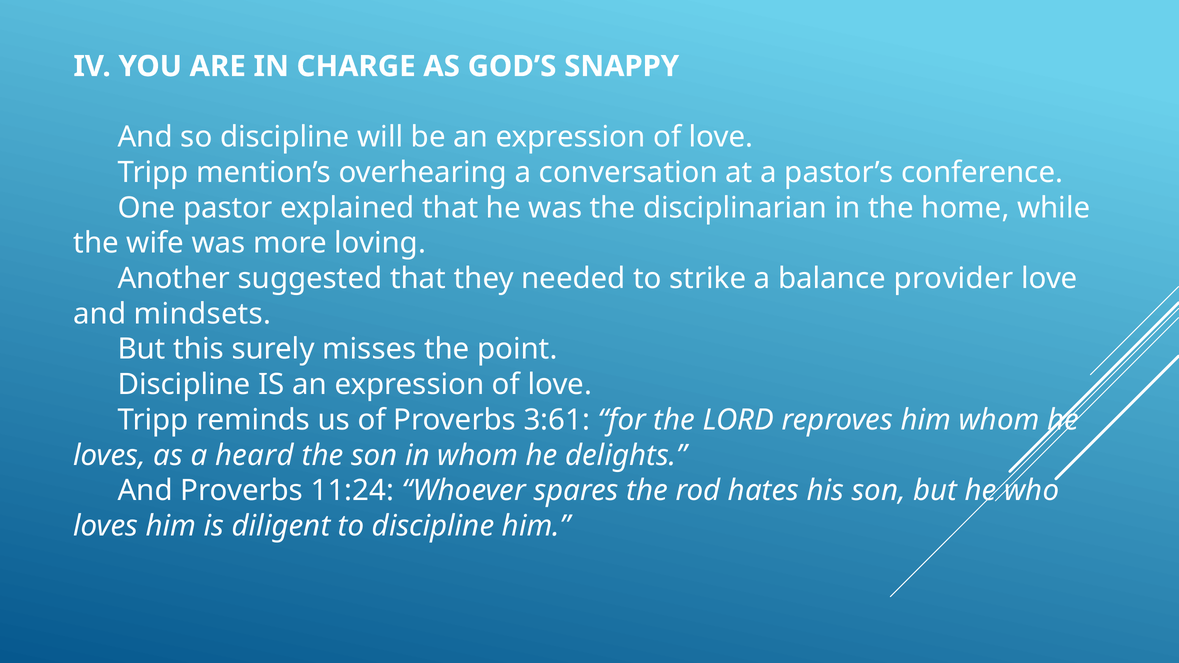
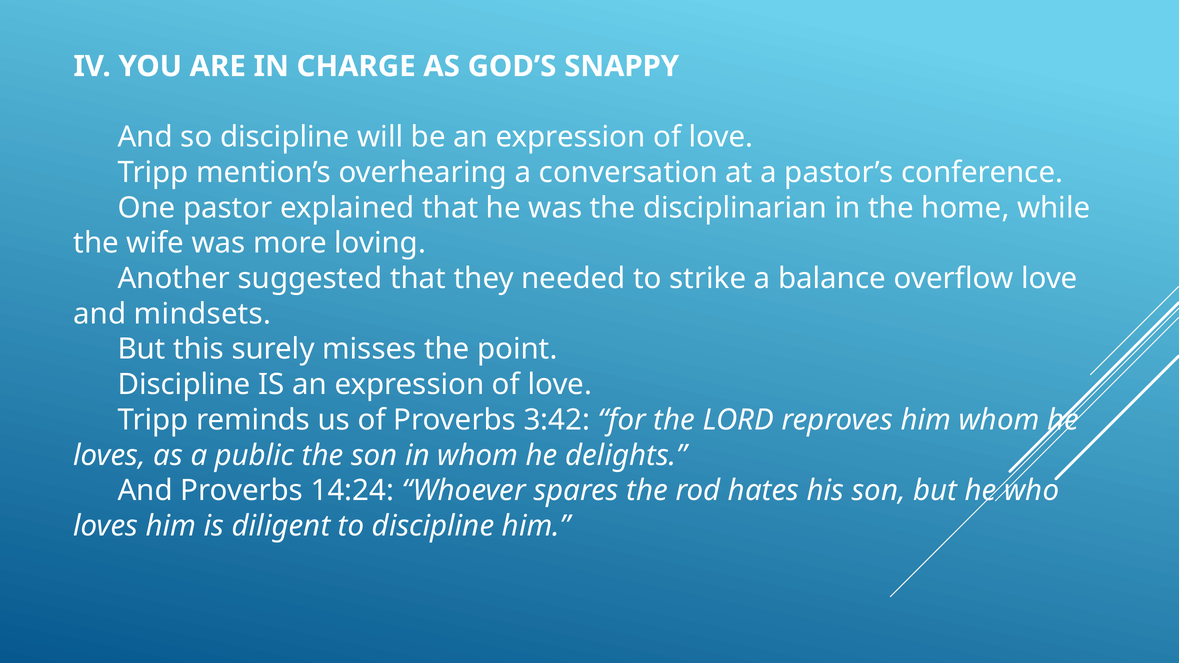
provider: provider -> overflow (954, 279)
3:61: 3:61 -> 3:42 (557, 420)
heard: heard -> public (255, 455)
11:24: 11:24 -> 14:24 (352, 491)
